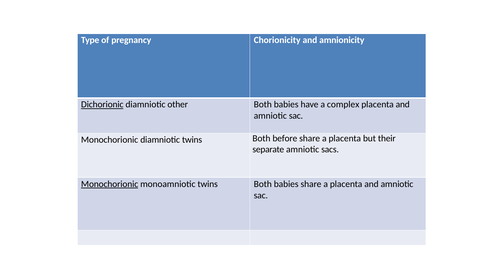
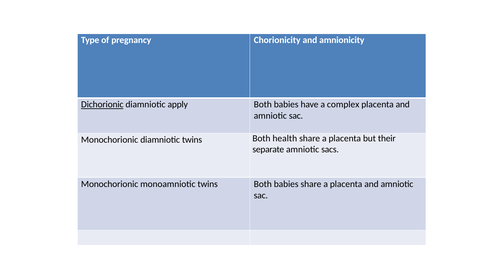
other: other -> apply (178, 105)
before: before -> health (285, 139)
Monochorionic underline: present -> none (110, 184)
